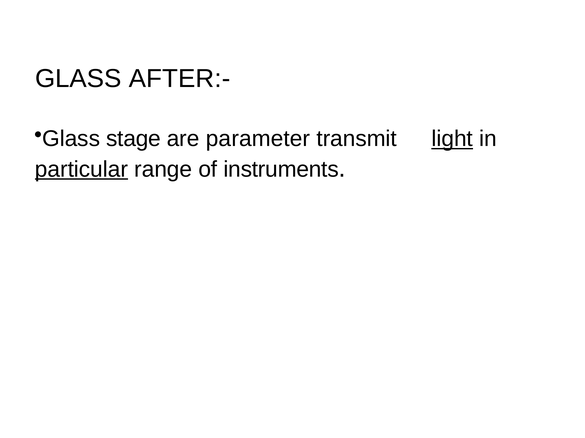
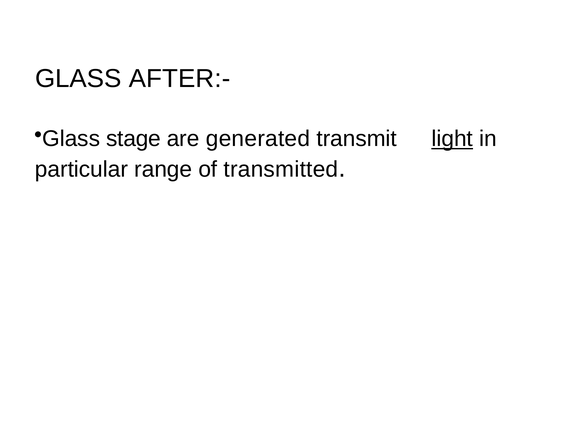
parameter: parameter -> generated (258, 139)
particular underline: present -> none (82, 170)
instruments: instruments -> transmitted (281, 170)
